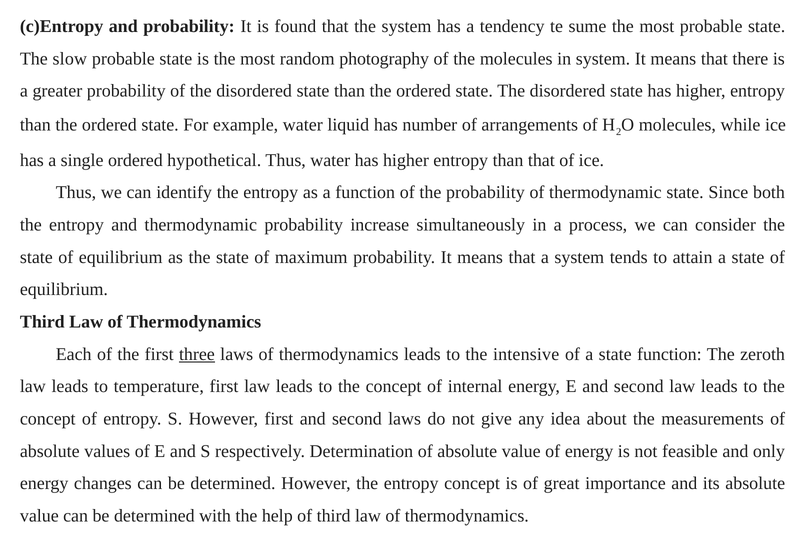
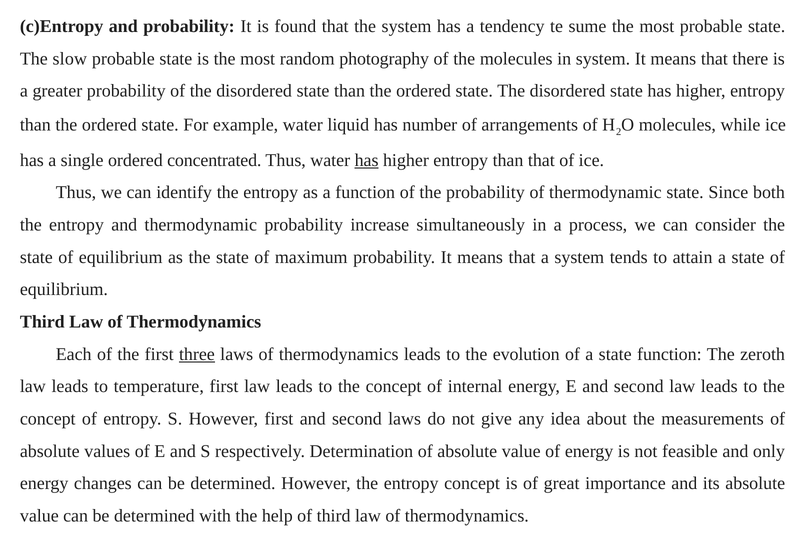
hypothetical: hypothetical -> concentrated (214, 160)
has underline: none -> present (367, 160)
intensive: intensive -> evolution (526, 354)
